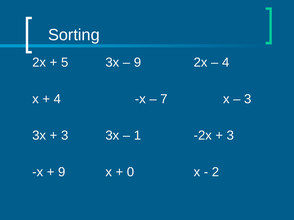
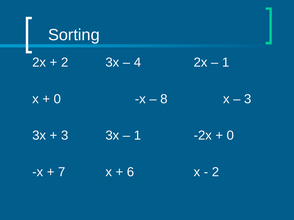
5: 5 -> 2 (65, 63)
9: 9 -> 4 (137, 63)
4: 4 -> 1 (226, 63)
4: 4 -> 0 (57, 99)
7: 7 -> 8 (164, 99)
3: 3 -> 0 (230, 136)
9: 9 -> 7 (62, 172)
0: 0 -> 6 (131, 172)
